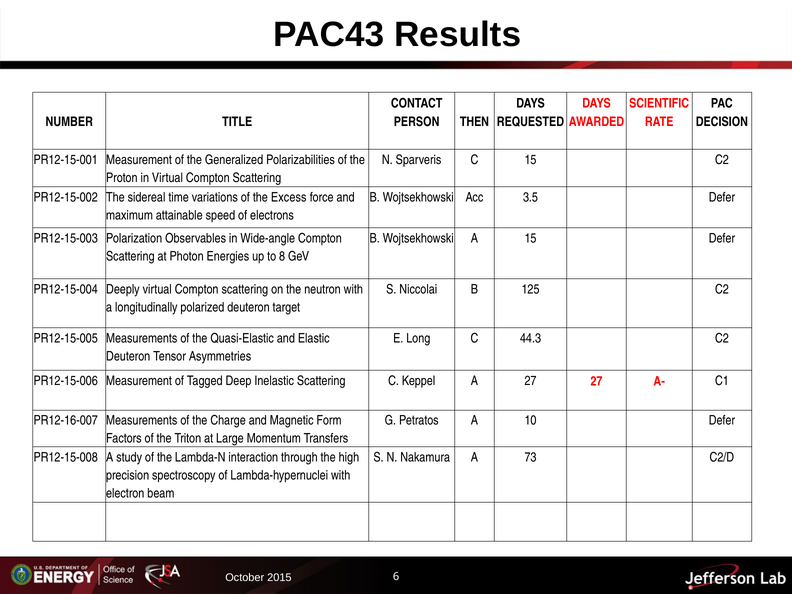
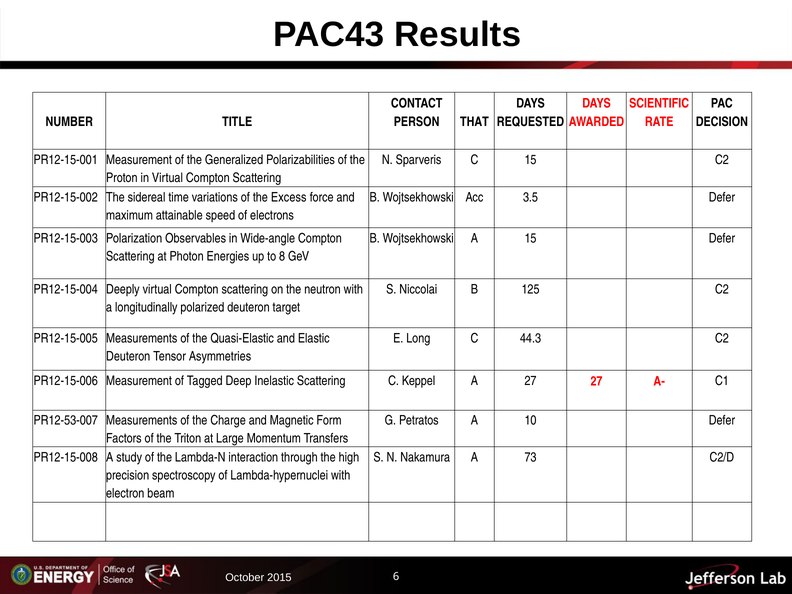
THEN: THEN -> THAT (474, 122)
PR12-16-007: PR12-16-007 -> PR12-53-007 (66, 421)
